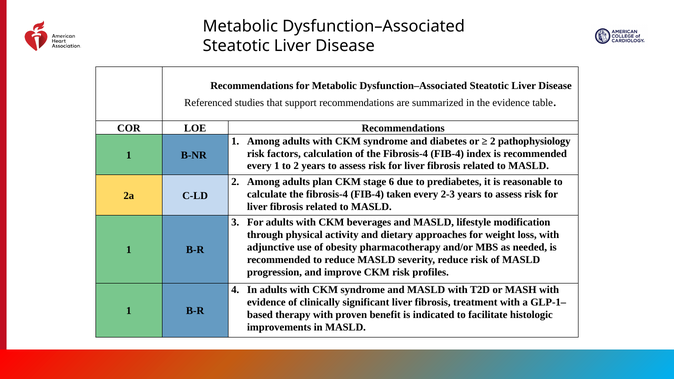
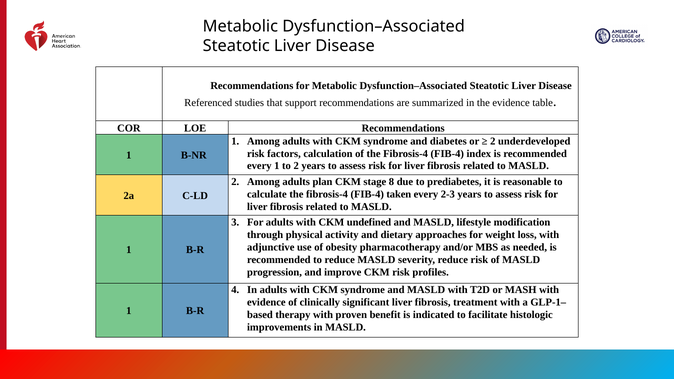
pathophysiology: pathophysiology -> underdeveloped (534, 141)
6: 6 -> 8 (391, 182)
beverages: beverages -> undefined (369, 222)
